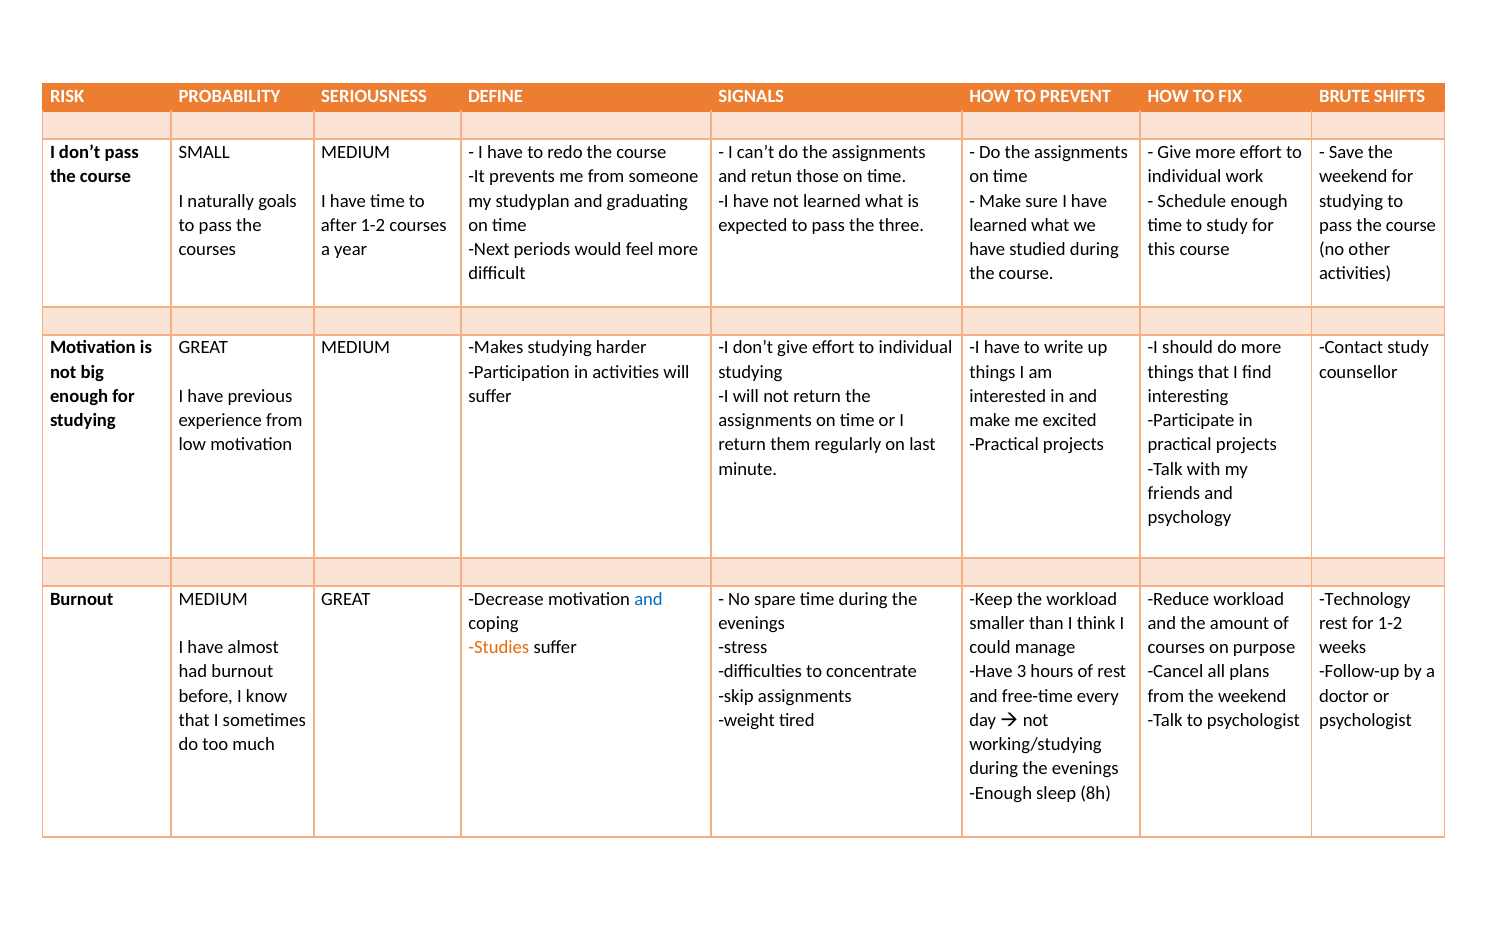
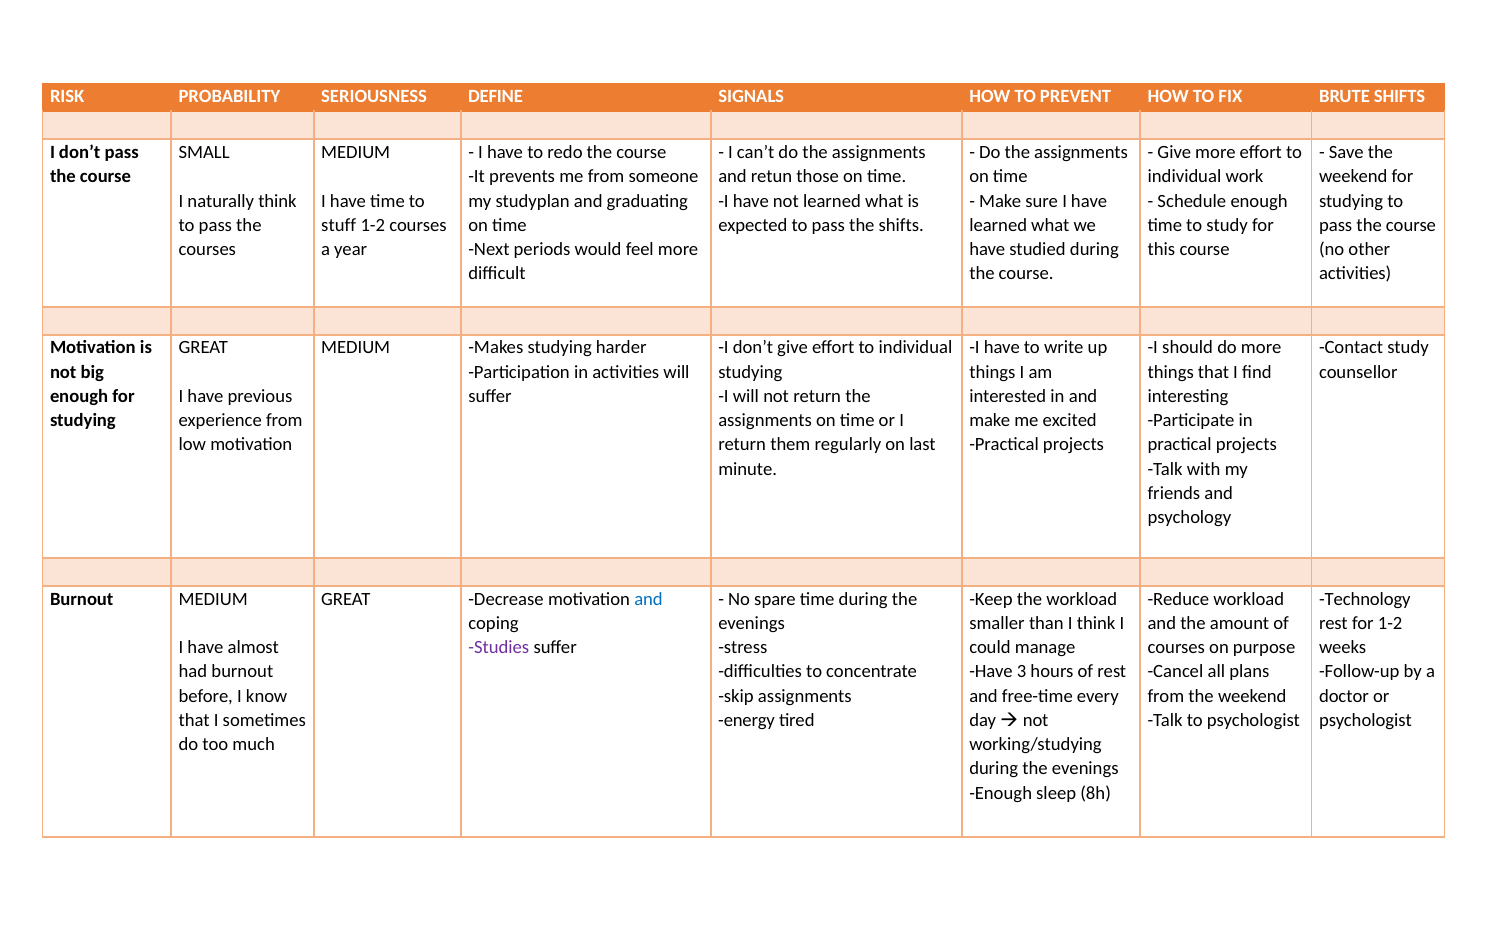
naturally goals: goals -> think (277, 201)
after: after -> stuff (339, 225)
the three: three -> shifts (901, 225)
Studies colour: orange -> purple (499, 647)
weight: weight -> energy (747, 720)
